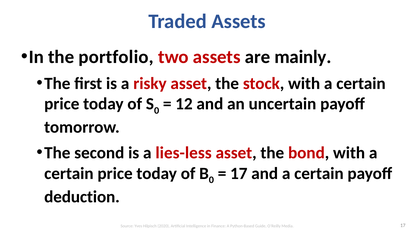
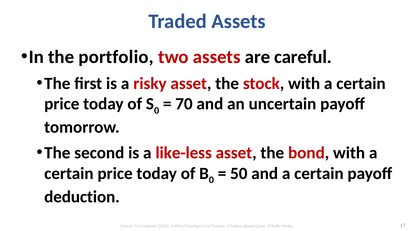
mainly: mainly -> careful (303, 57)
12: 12 -> 70 (184, 104)
lies-less: lies-less -> like-less (184, 153)
17: 17 -> 50 (239, 174)
